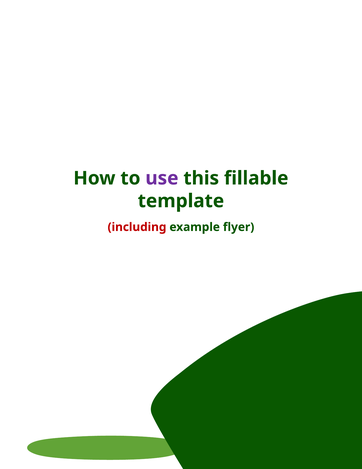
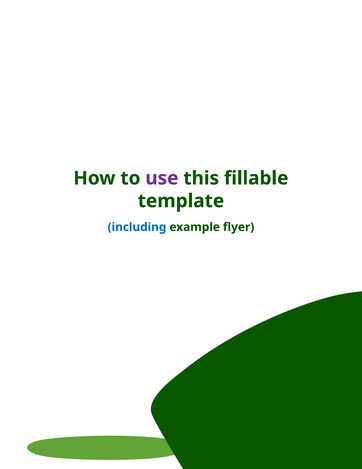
including colour: red -> blue (137, 227)
